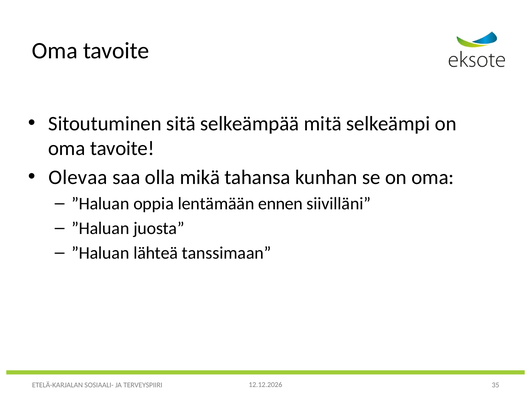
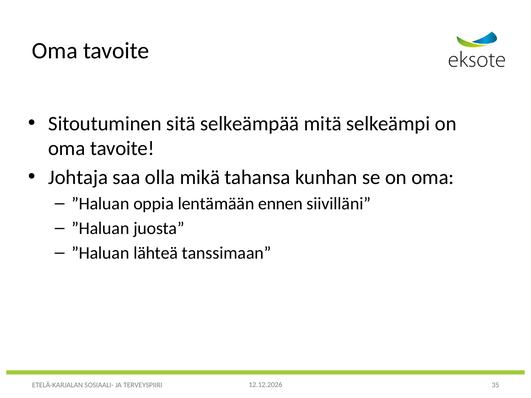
Olevaa: Olevaa -> Johtaja (78, 177)
